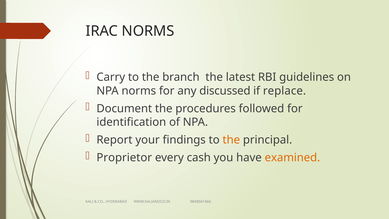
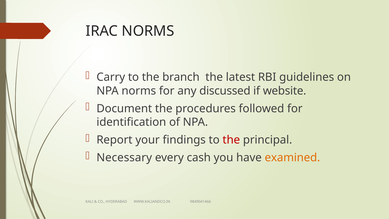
replace: replace -> website (285, 91)
the colour: orange -> red (231, 140)
Proprietor: Proprietor -> Necessary (124, 157)
